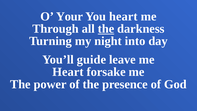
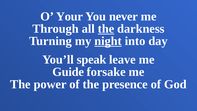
You heart: heart -> never (123, 16)
night underline: none -> present (108, 41)
guide: guide -> speak (92, 59)
Heart: Heart -> Guide (68, 72)
